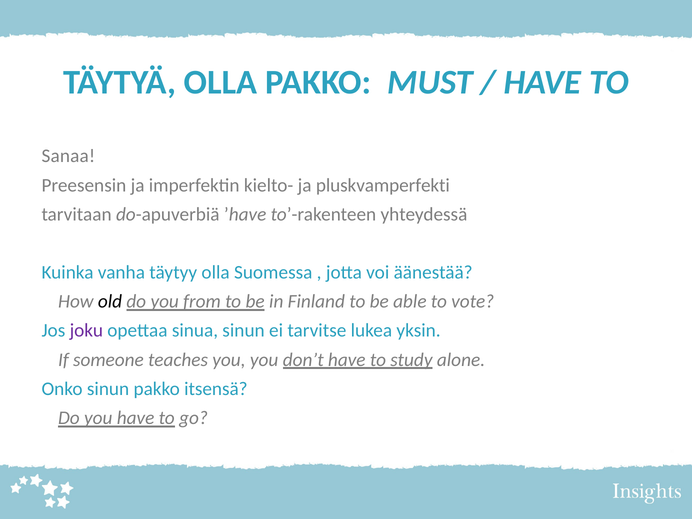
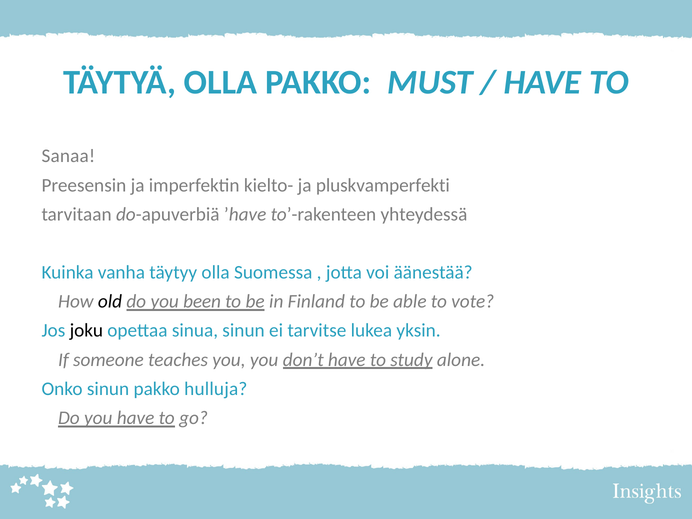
from: from -> been (202, 302)
joku colour: purple -> black (86, 331)
itsensä: itsensä -> hulluja (216, 389)
